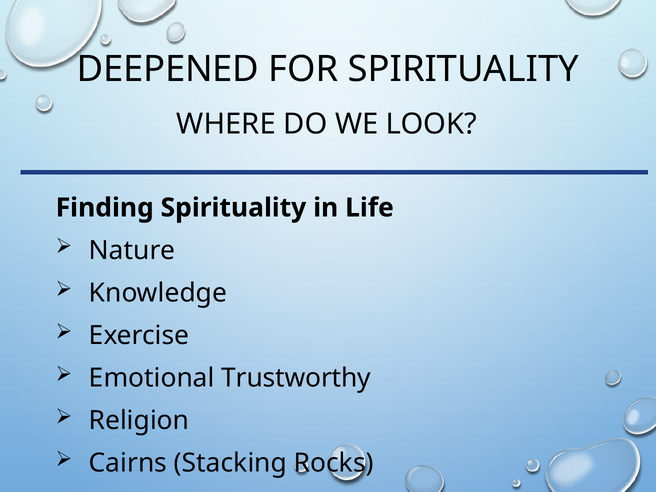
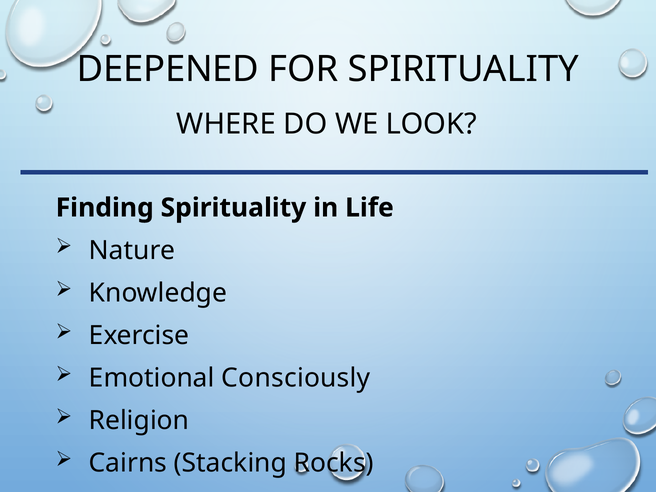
Trustworthy: Trustworthy -> Consciously (296, 378)
